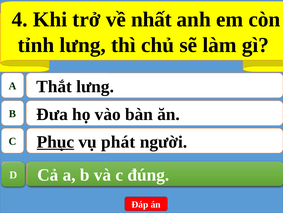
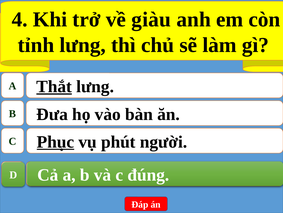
nhất: nhất -> giàu (151, 19)
Thắt underline: none -> present (54, 86)
phát: phát -> phút (118, 141)
